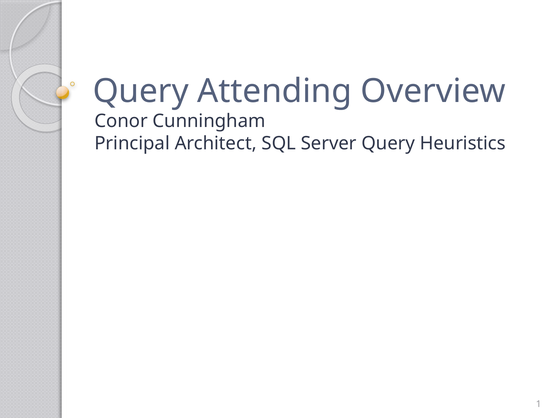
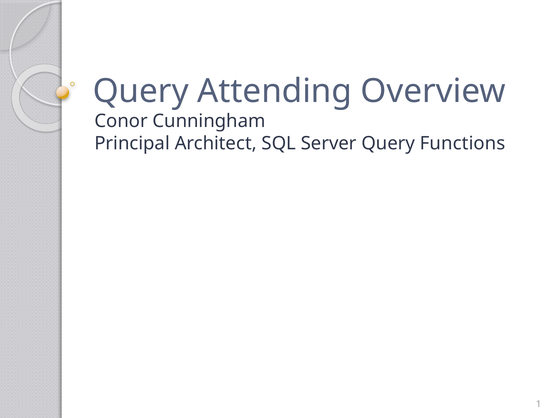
Heuristics: Heuristics -> Functions (463, 143)
